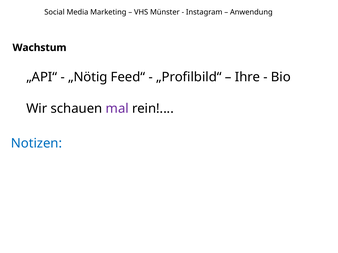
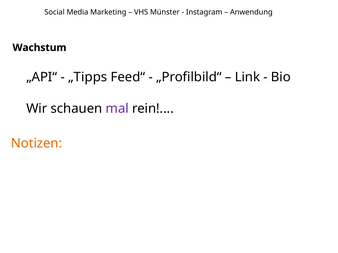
„Nötig: „Nötig -> „Tipps (88, 77)
Ihre: Ihre -> Link (247, 77)
Notizen colour: blue -> orange (36, 144)
